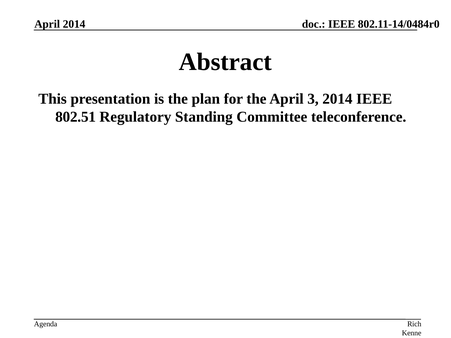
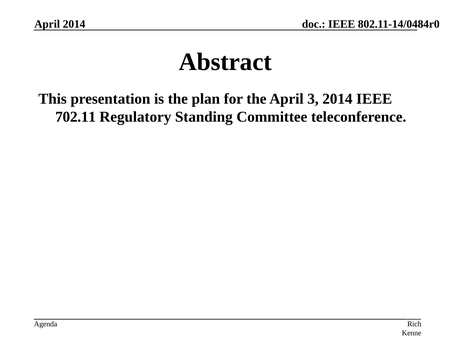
802.51: 802.51 -> 702.11 (76, 117)
